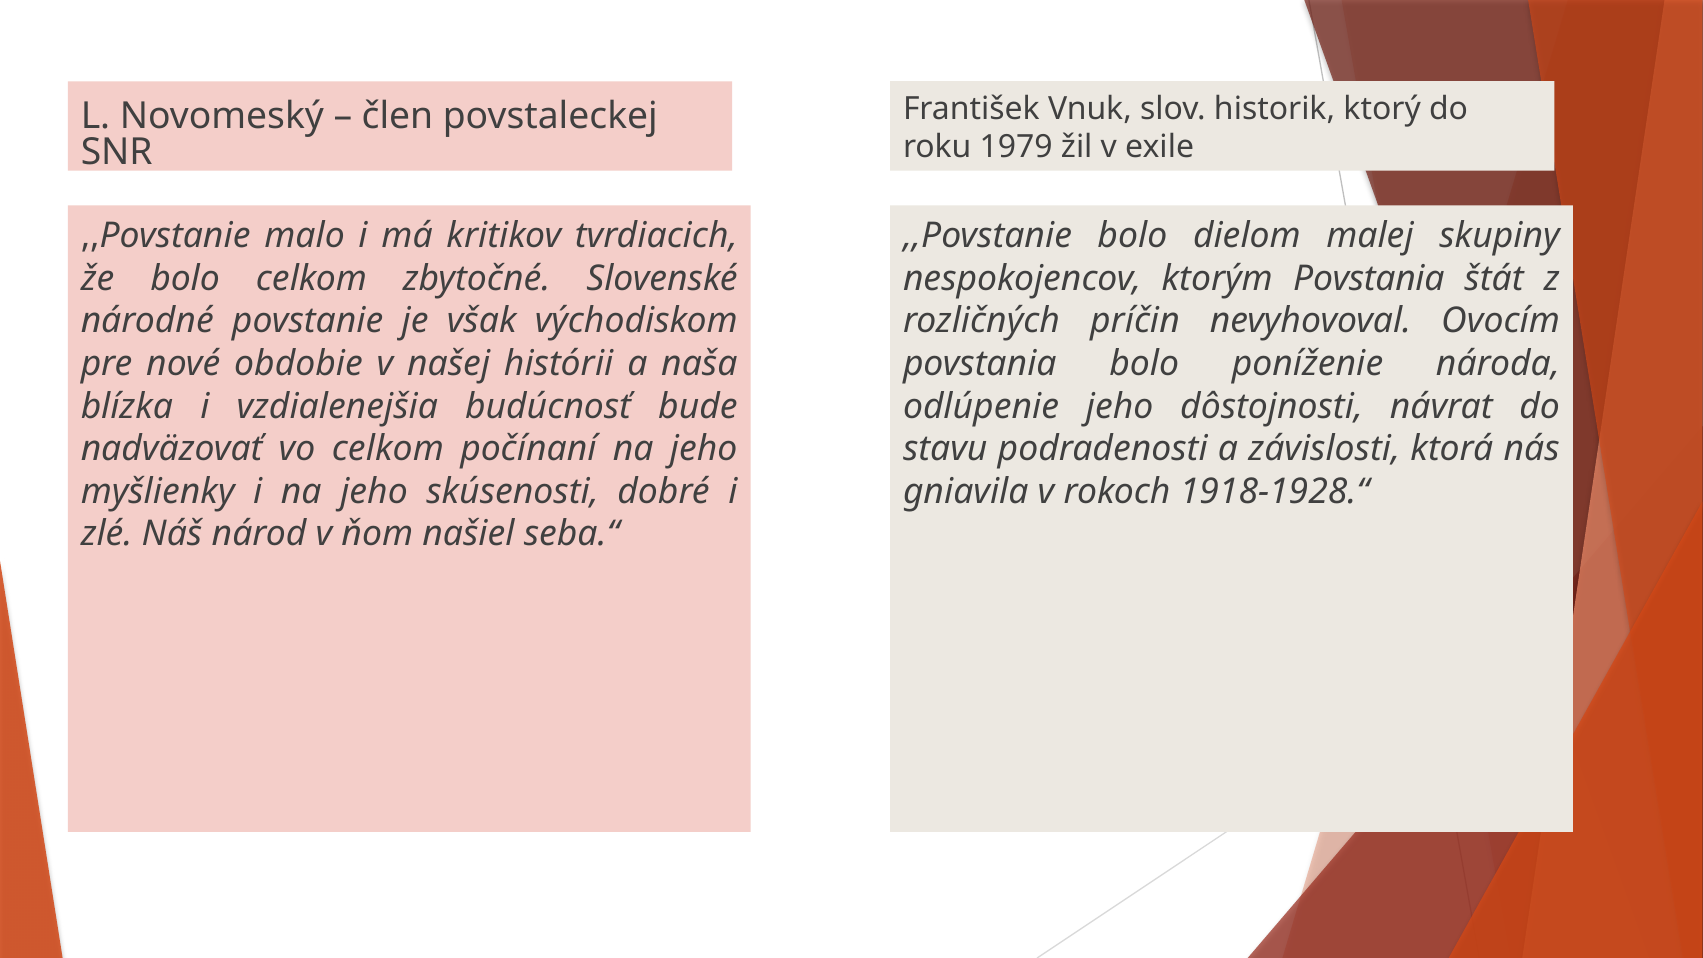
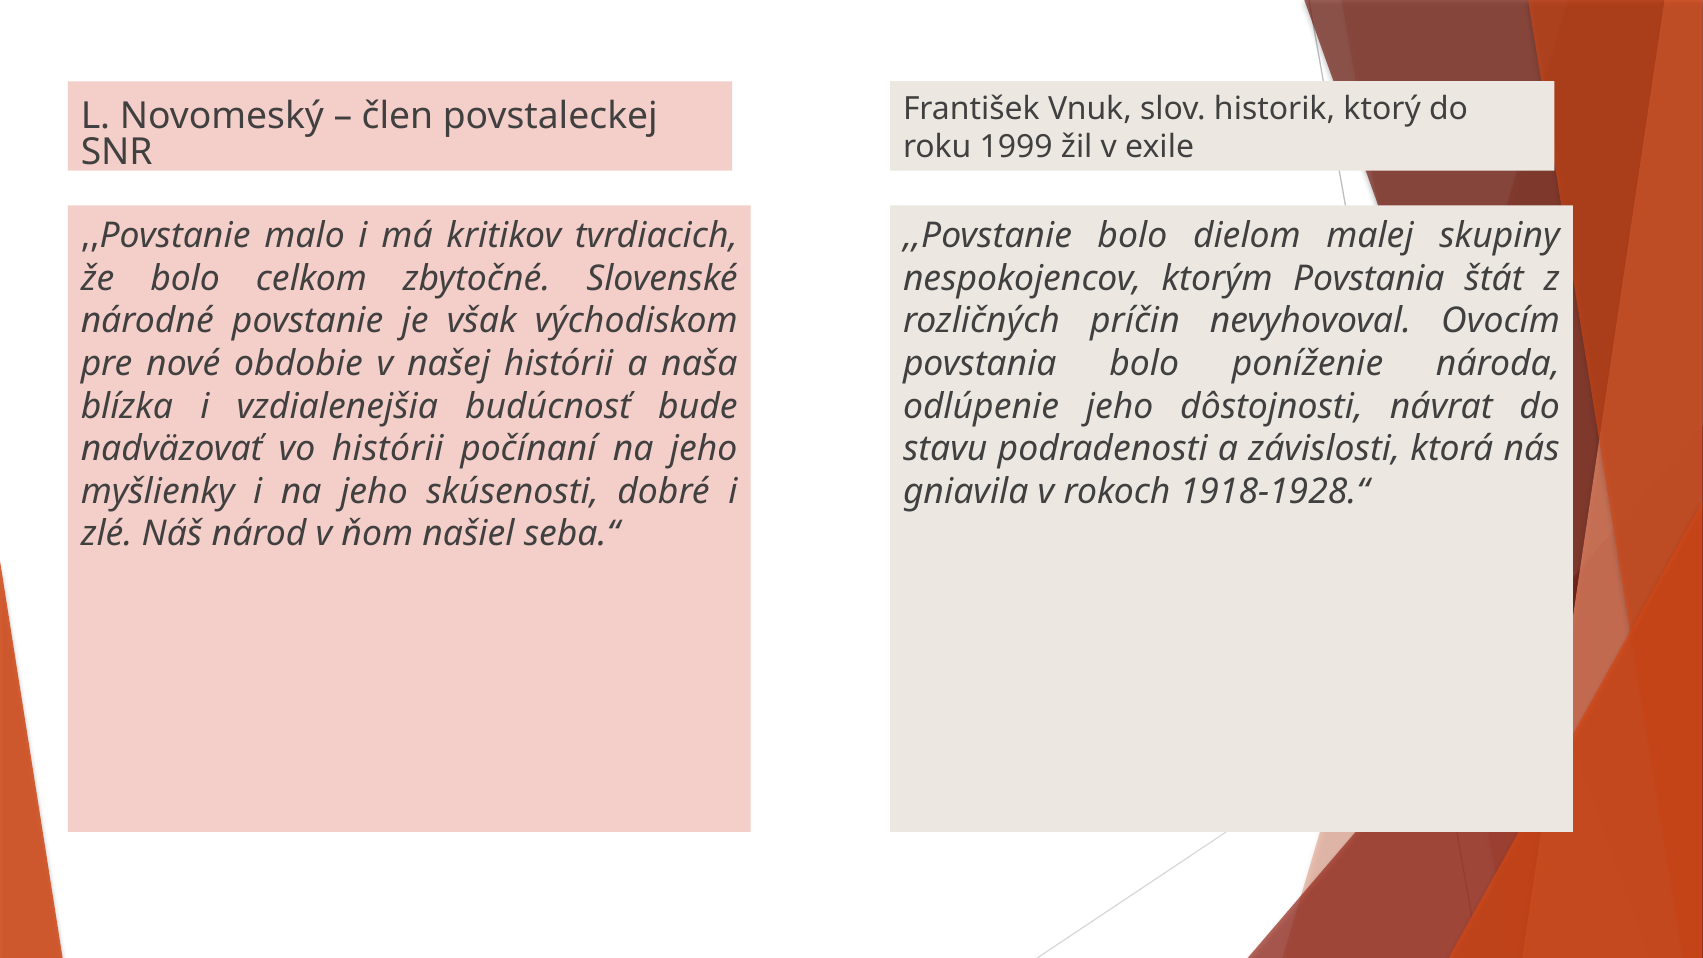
1979: 1979 -> 1999 (1016, 147)
vo celkom: celkom -> histórii (388, 449)
